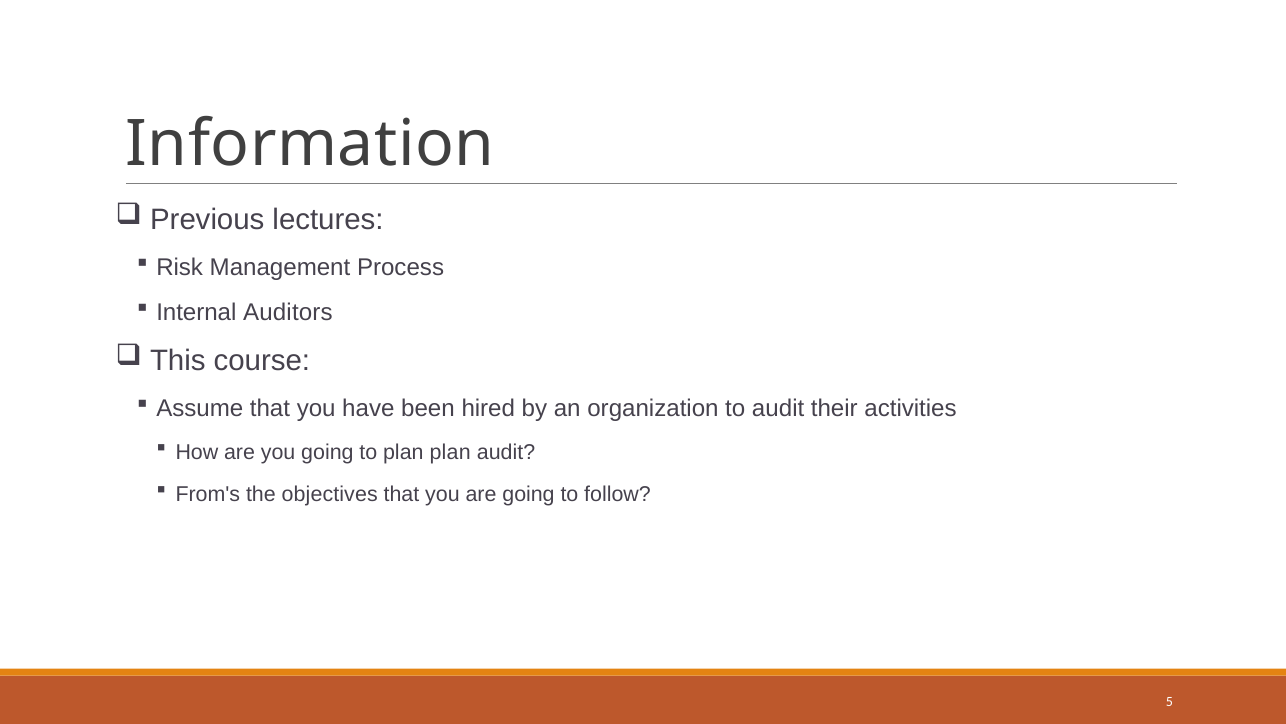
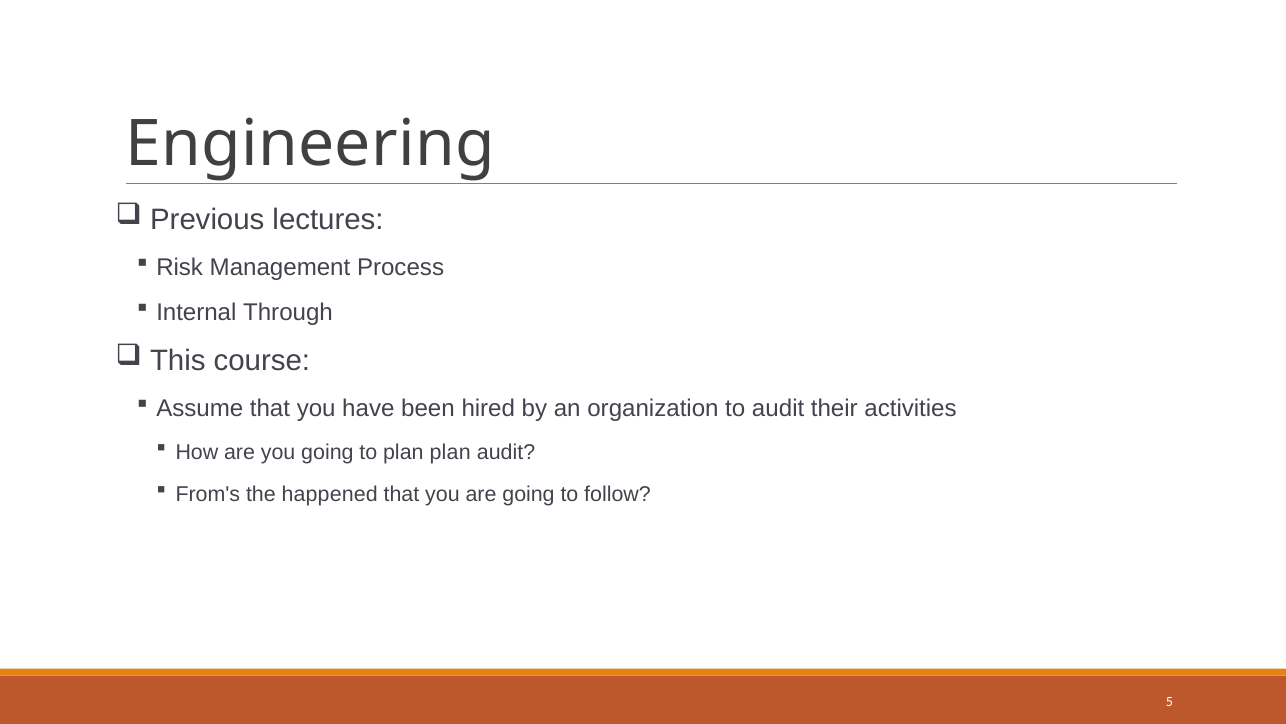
Information: Information -> Engineering (310, 144)
Auditors: Auditors -> Through (288, 312)
objectives: objectives -> happened (330, 494)
